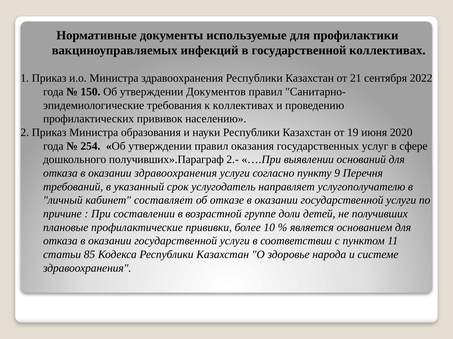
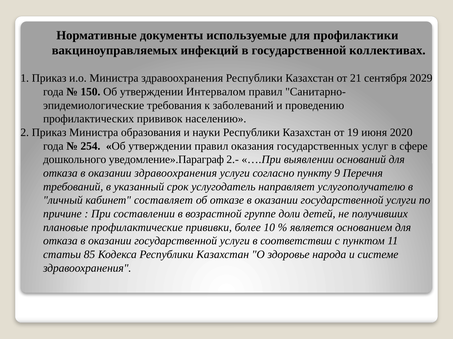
2022: 2022 -> 2029 (421, 78)
Документов: Документов -> Интервалом (216, 92)
к коллективах: коллективах -> заболеваний (243, 106)
получивших».Параграф: получивших».Параграф -> уведомление».Параграф (166, 160)
